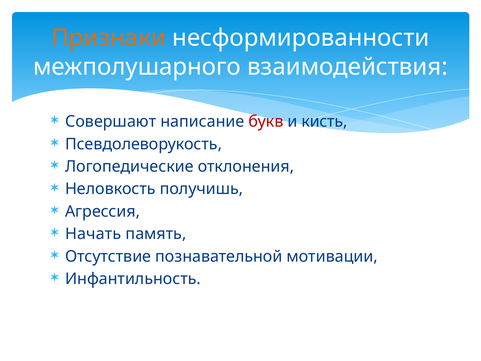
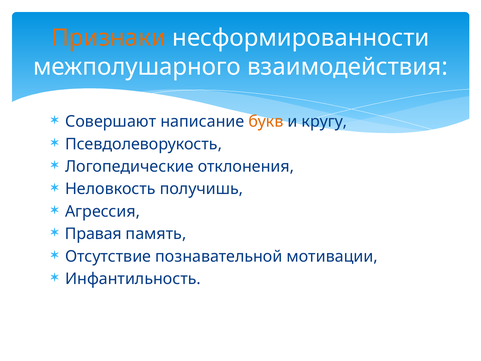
букв colour: red -> orange (266, 122)
кисть: кисть -> кругу (324, 122)
Начать: Начать -> Правая (93, 234)
